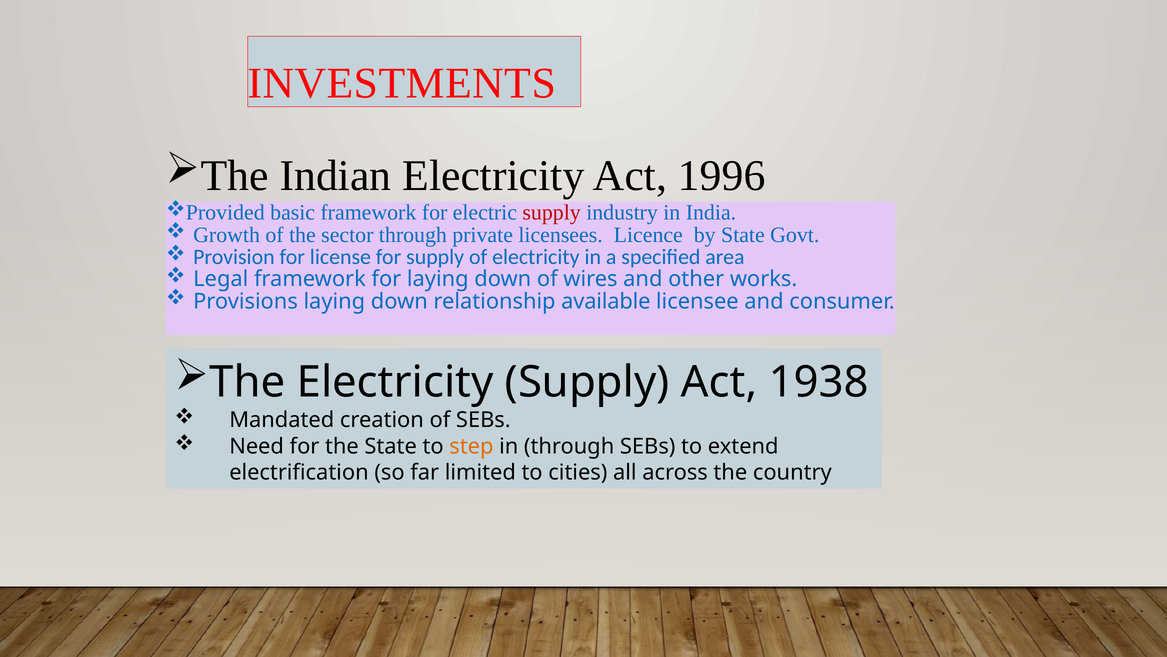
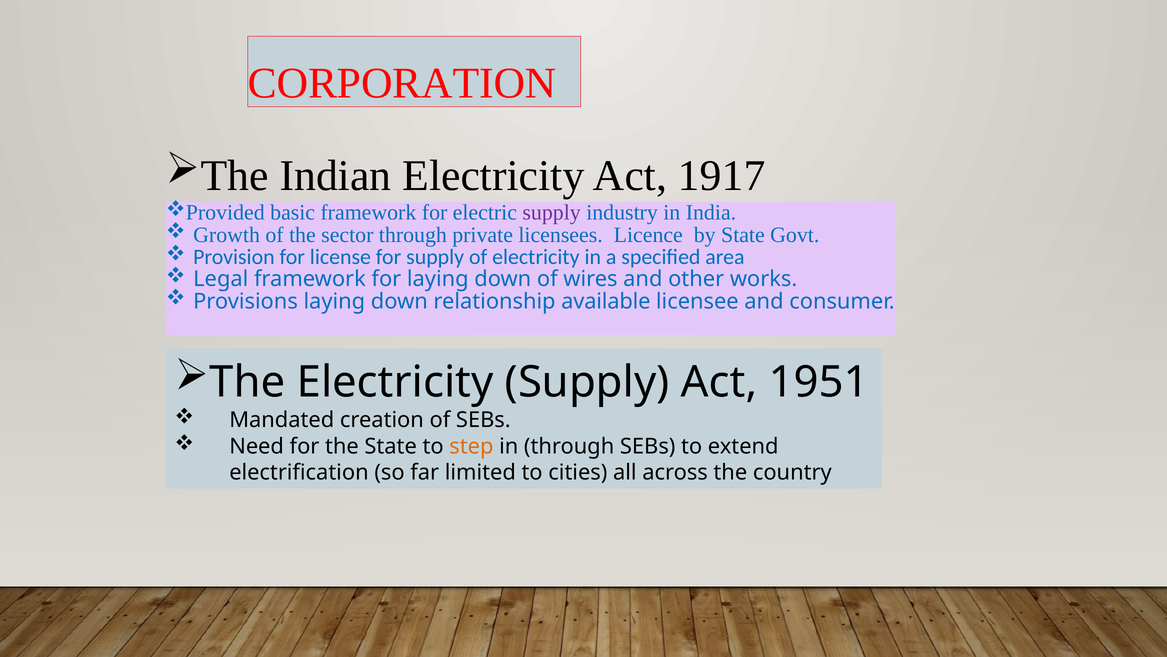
INVESTMENTS: INVESTMENTS -> CORPORATION (402, 83)
1996: 1996 -> 1917 (722, 176)
supply colour: red -> purple (552, 212)
1938: 1938 -> 1951 (819, 382)
